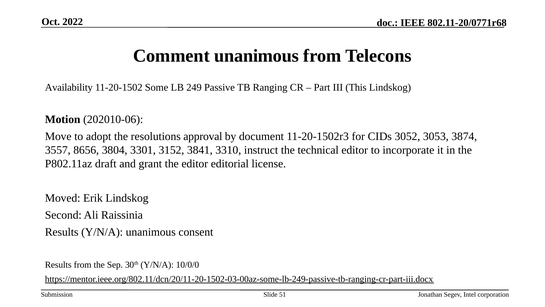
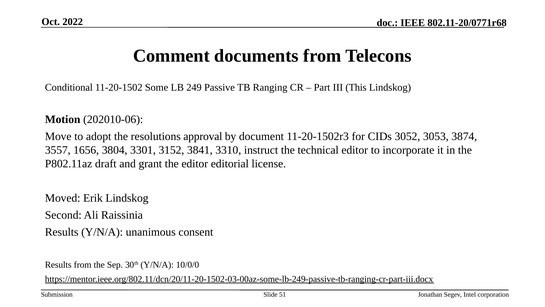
Comment unanimous: unanimous -> documents (257, 56)
Availability: Availability -> Conditional (69, 87)
8656: 8656 -> 1656 (86, 150)
